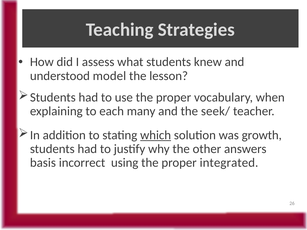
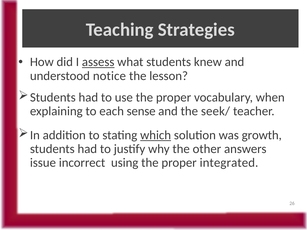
assess underline: none -> present (98, 62)
model: model -> notice (109, 76)
many: many -> sense (141, 111)
basis: basis -> issue (43, 163)
